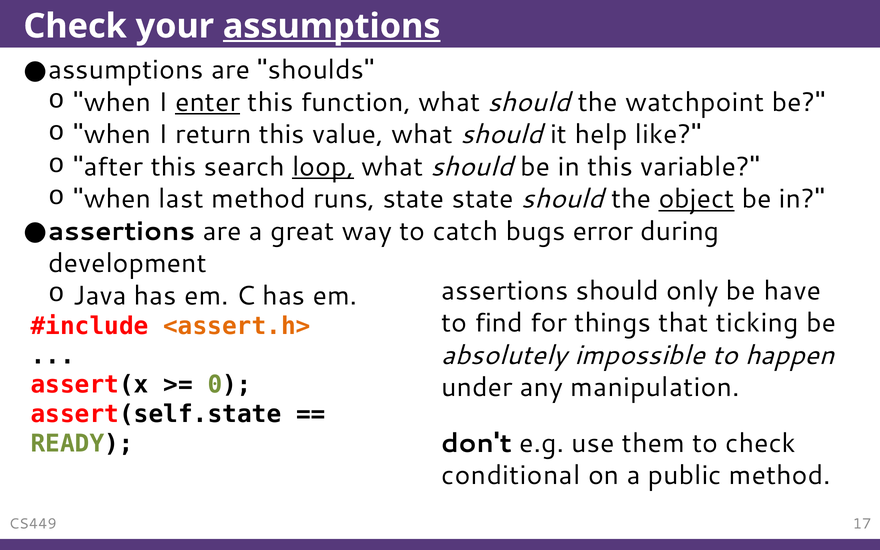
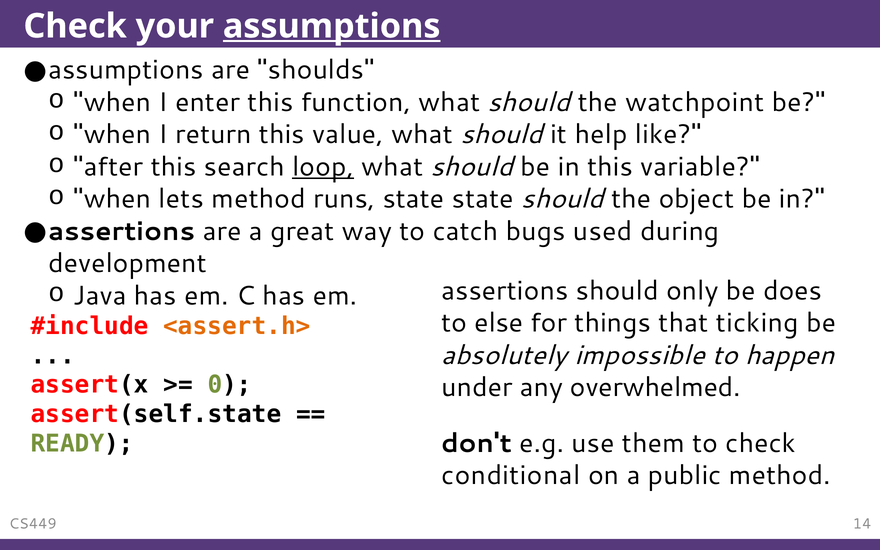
enter underline: present -> none (208, 102)
last: last -> lets (181, 199)
object underline: present -> none (696, 199)
error: error -> used (603, 231)
have: have -> does (793, 291)
find: find -> else (499, 323)
manipulation: manipulation -> overwhelmed (655, 387)
17: 17 -> 14 (862, 524)
